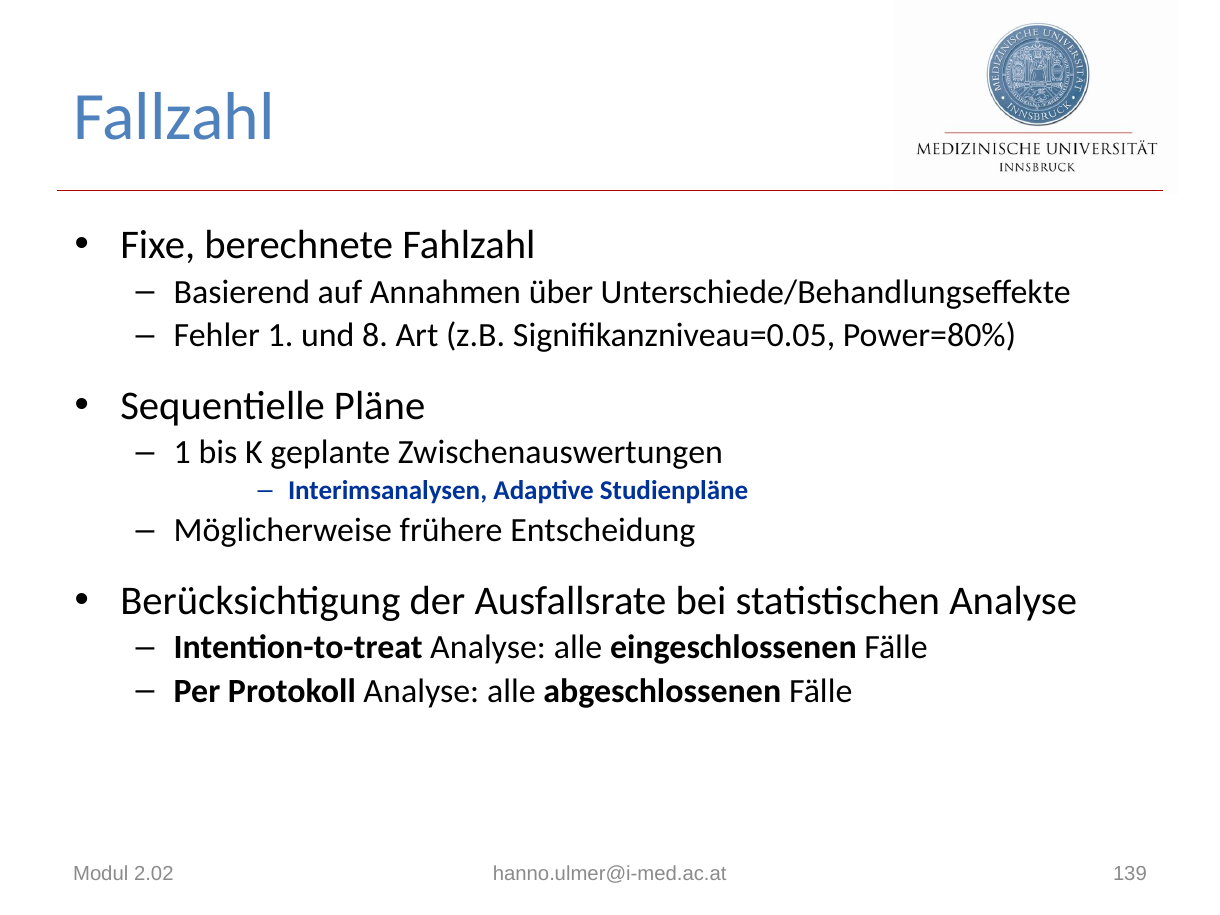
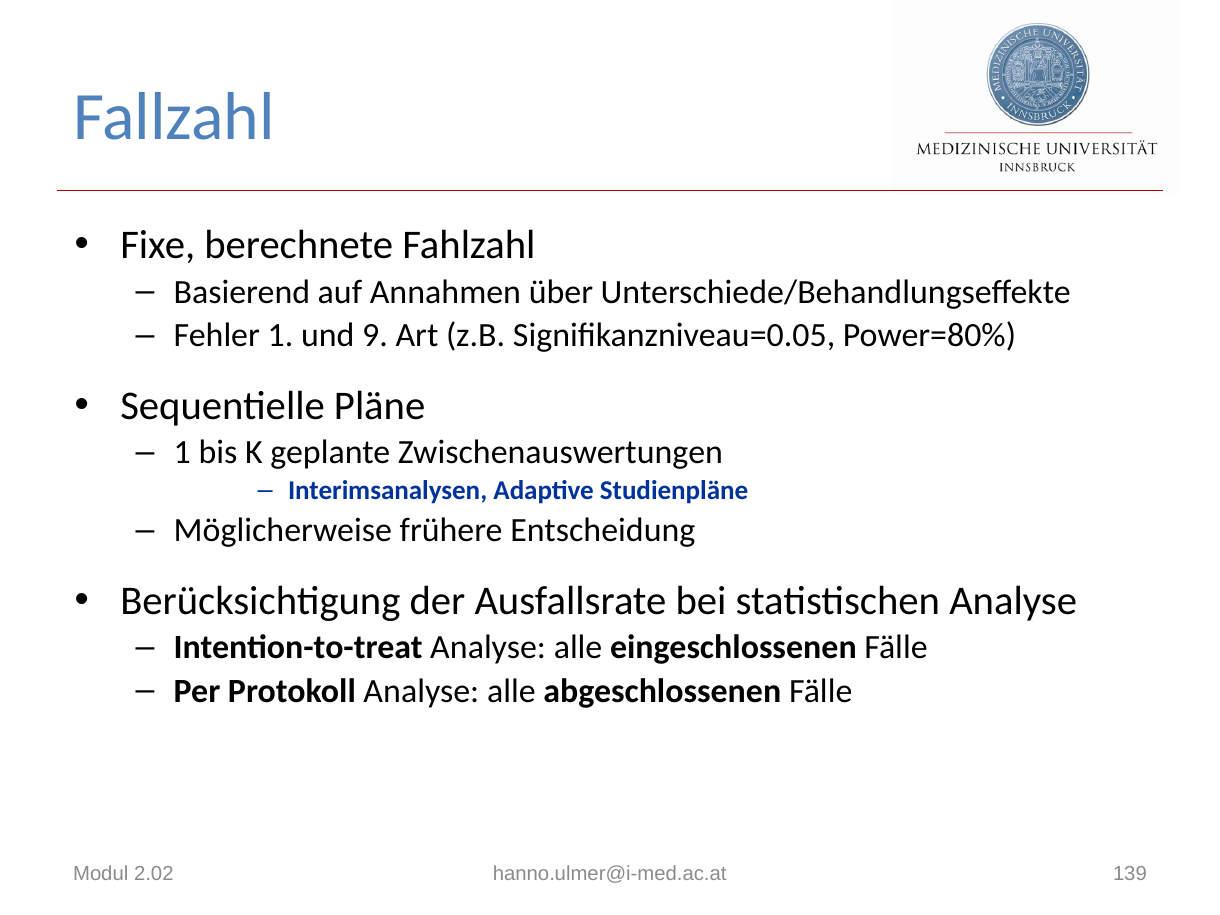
8: 8 -> 9 (375, 336)
